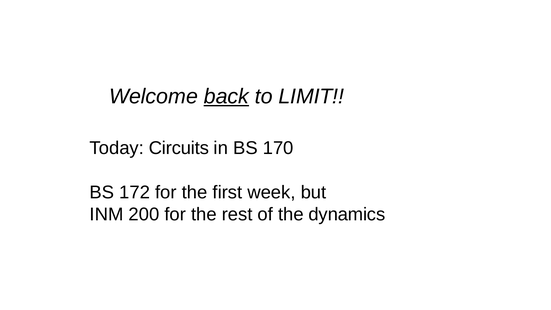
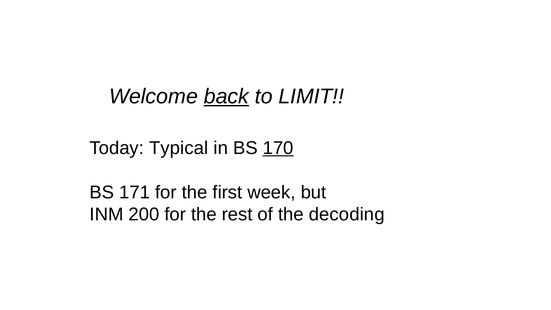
Circuits: Circuits -> Typical (179, 148)
170 underline: none -> present (278, 148)
172: 172 -> 171 (135, 192)
dynamics: dynamics -> decoding (347, 214)
